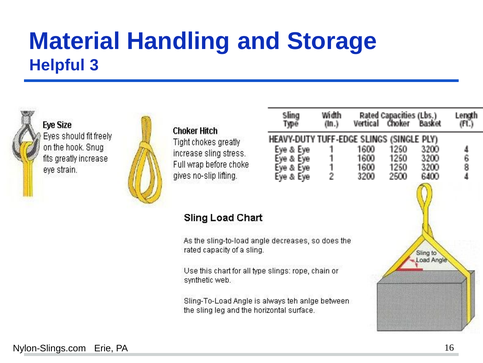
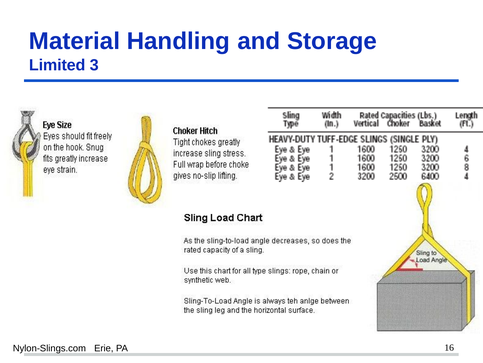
Helpful: Helpful -> Limited (57, 65)
